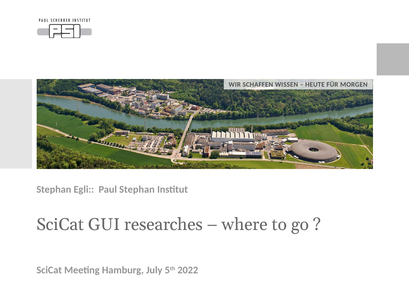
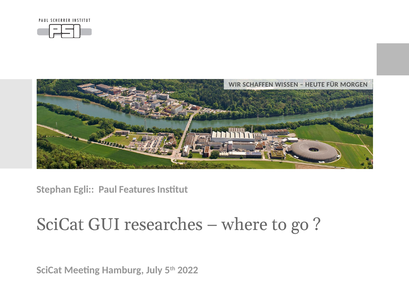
Paul Stephan: Stephan -> Features (137, 190)
